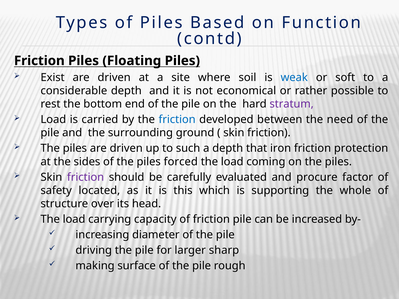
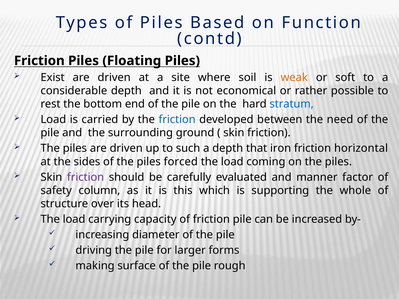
weak colour: blue -> orange (294, 77)
stratum colour: purple -> blue (292, 104)
protection: protection -> horizontal (361, 148)
procure: procure -> manner (317, 177)
located: located -> column (99, 191)
sharp: sharp -> forms (224, 250)
